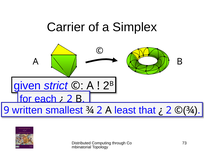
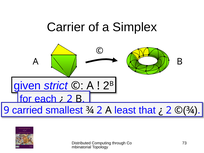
written: written -> carried (27, 110)
